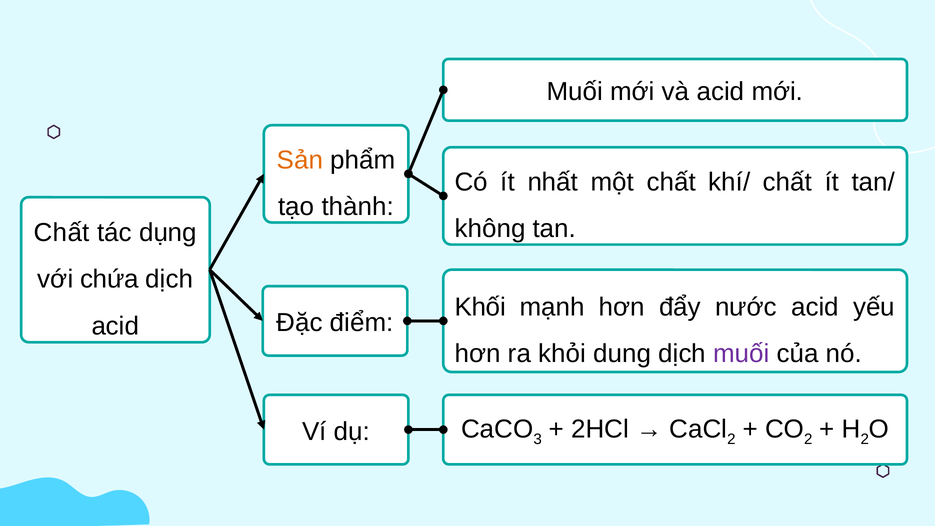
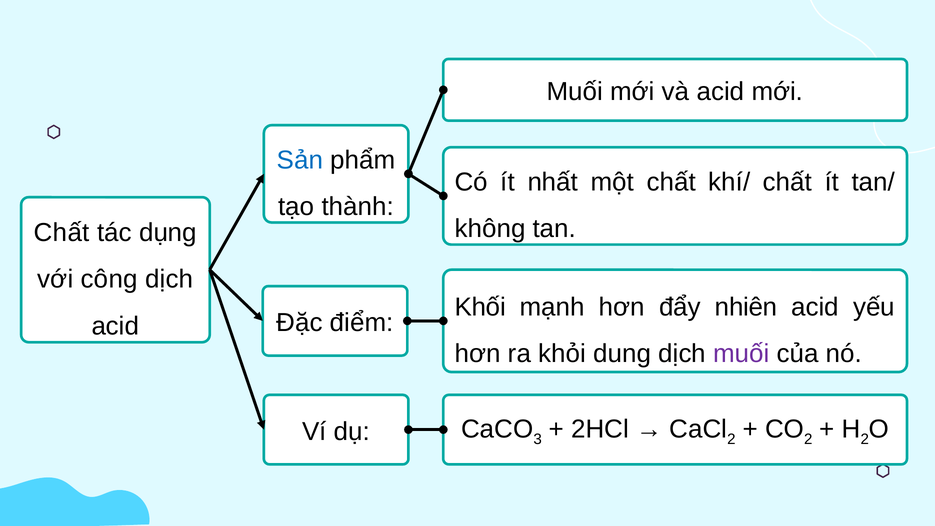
Sản colour: orange -> blue (300, 160)
chứa: chứa -> công (109, 279)
nước: nước -> nhiên (746, 307)
